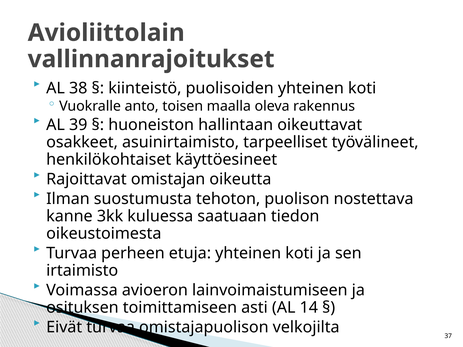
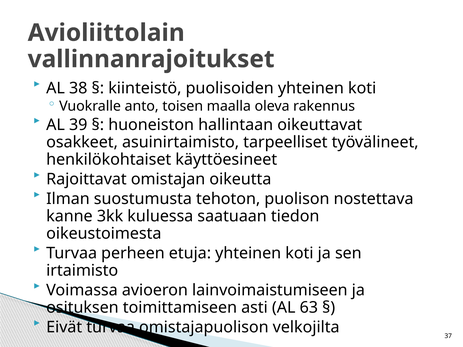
14: 14 -> 63 (309, 308)
